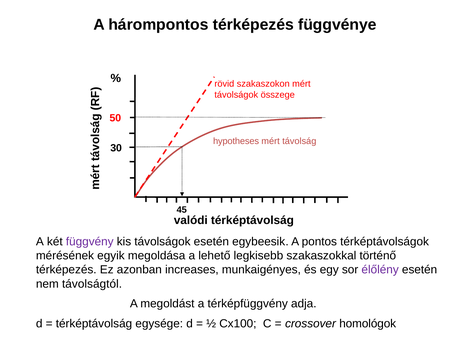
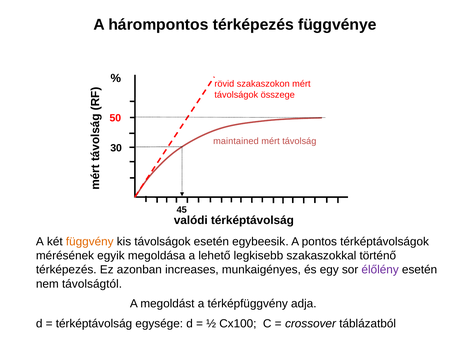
hypotheses: hypotheses -> maintained (236, 142)
függvény colour: purple -> orange (90, 242)
homológok: homológok -> táblázatból (368, 324)
